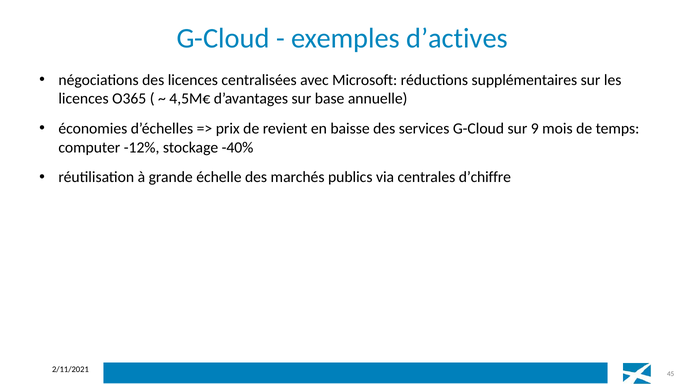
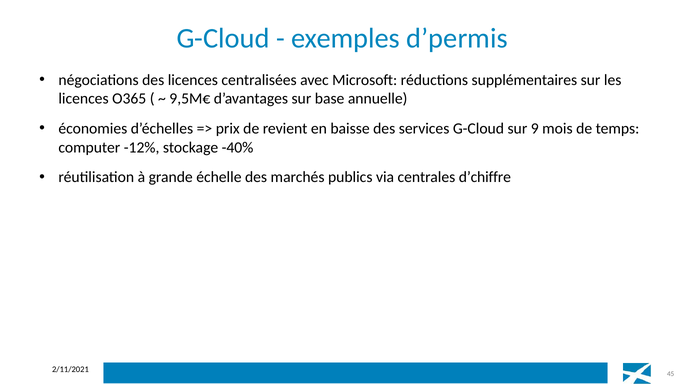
d’actives: d’actives -> d’permis (457, 38)
4,5M€: 4,5M€ -> 9,5M€ (190, 99)
